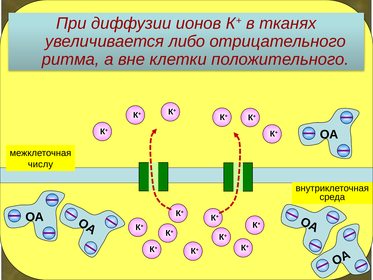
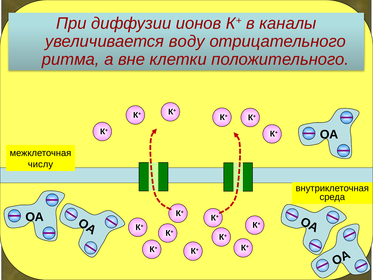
тканях: тканях -> каналы (288, 23)
либо: либо -> воду (187, 41)
